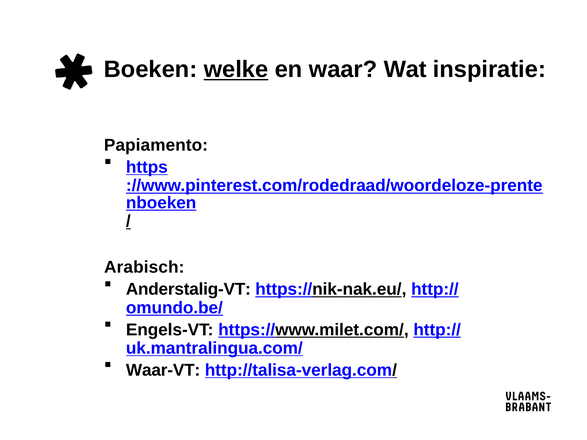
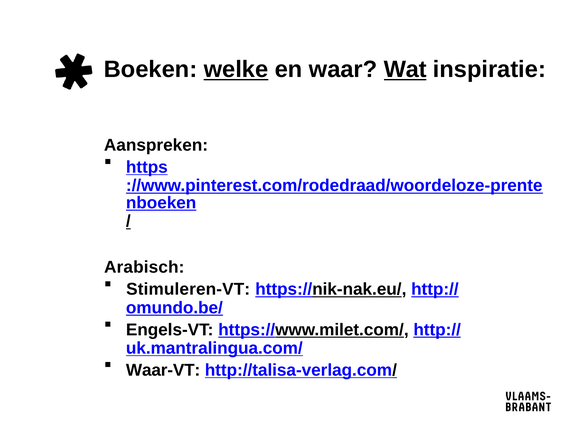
Wat underline: none -> present (405, 70)
Papiamento: Papiamento -> Aanspreken (156, 145)
Anderstalig-VT: Anderstalig-VT -> Stimuleren-VT (188, 289)
